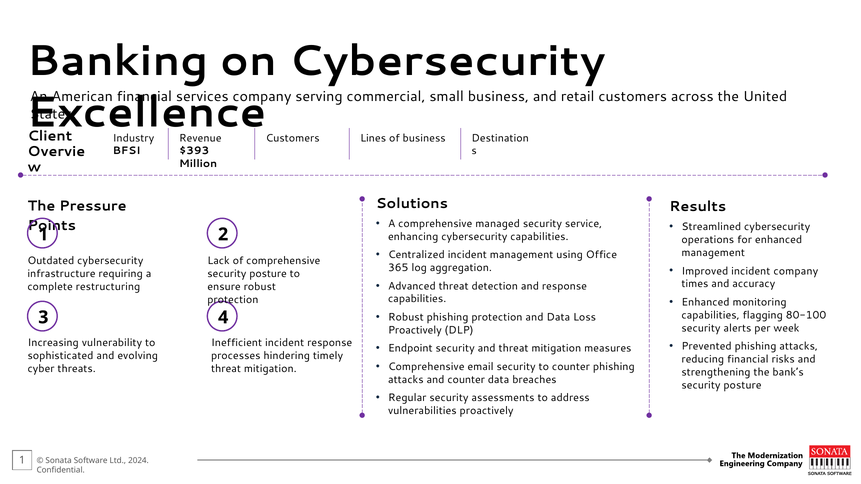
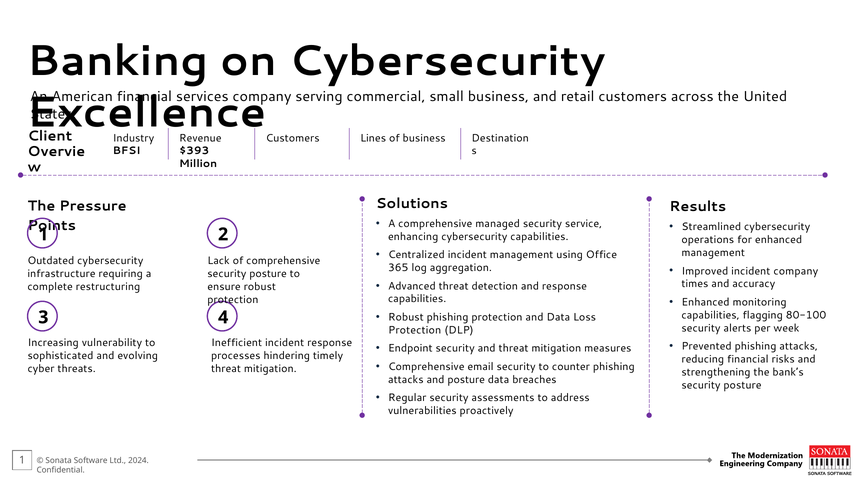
Proactively: Proactively -> Protection (415, 330)
and counter: counter -> posture (466, 380)
